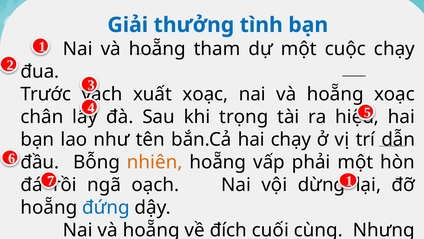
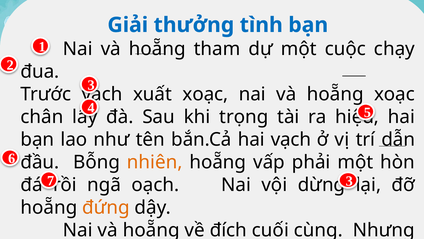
hai chạy: chạy -> vạch (291, 139)
7 1: 1 -> 3 (349, 181)
đứng colour: blue -> orange (106, 207)
